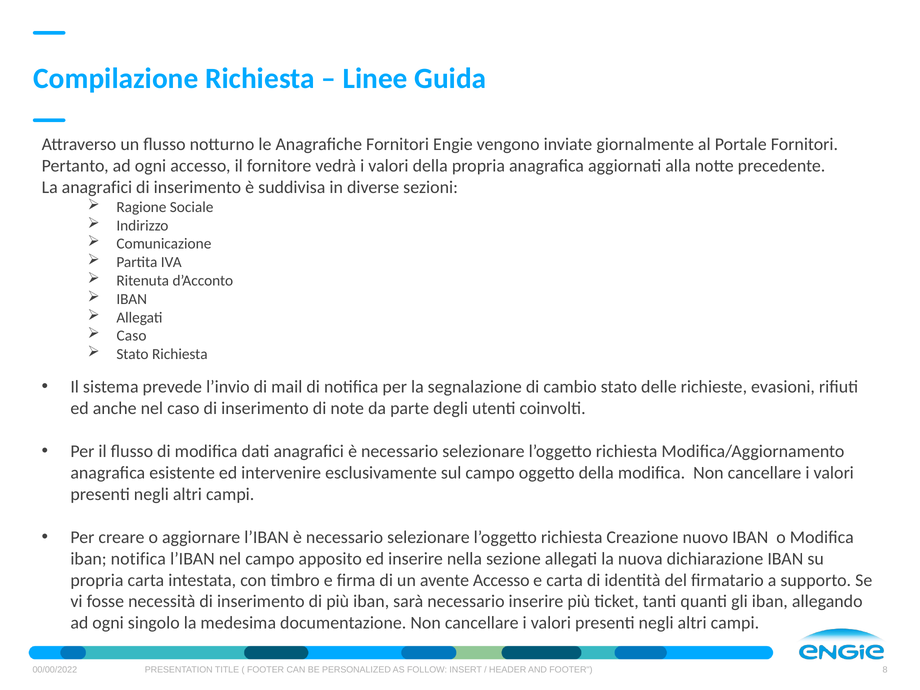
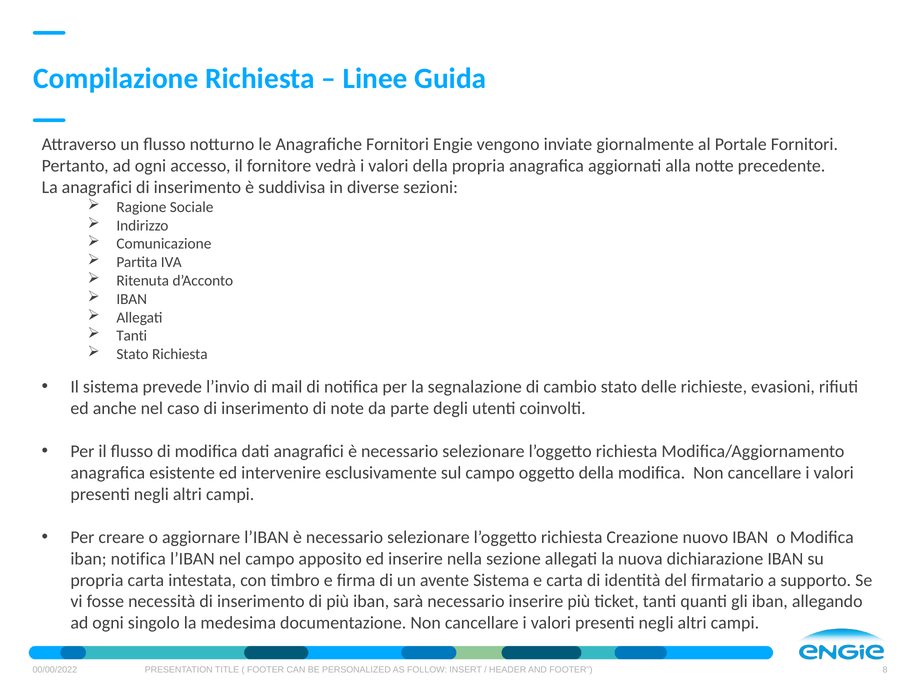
Caso: Caso -> Tanti (132, 336)
avente Accesso: Accesso -> Sistema (501, 580)
